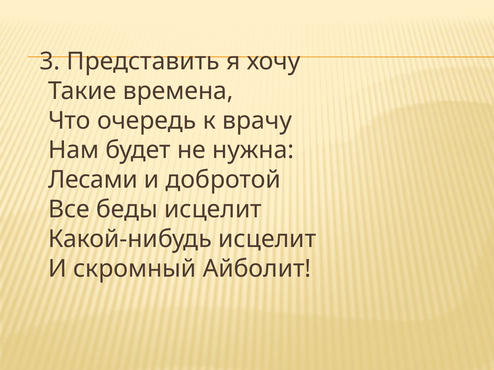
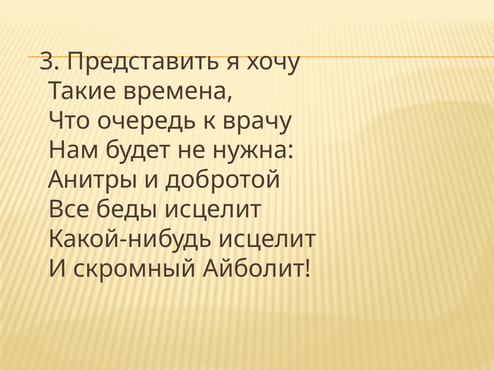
Лесами: Лесами -> Анитры (93, 180)
